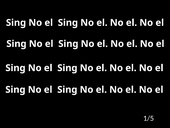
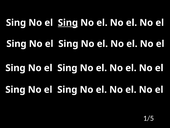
Sing underline: none -> present (68, 23)
